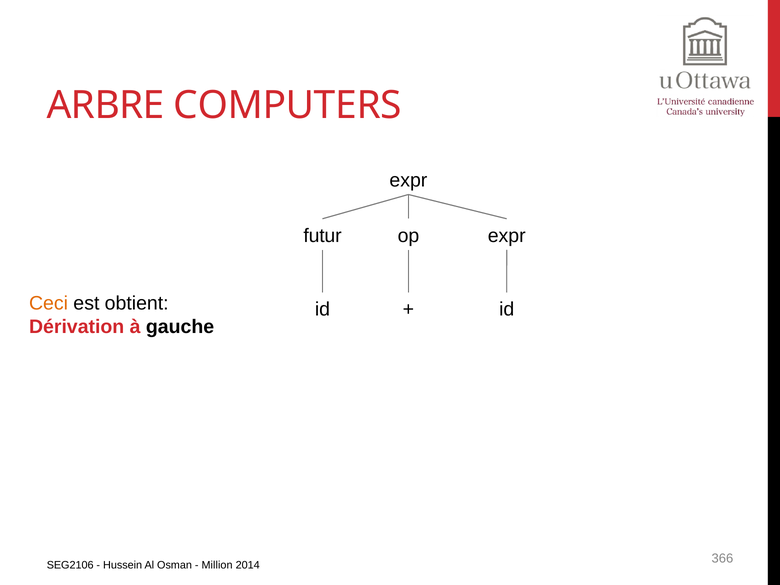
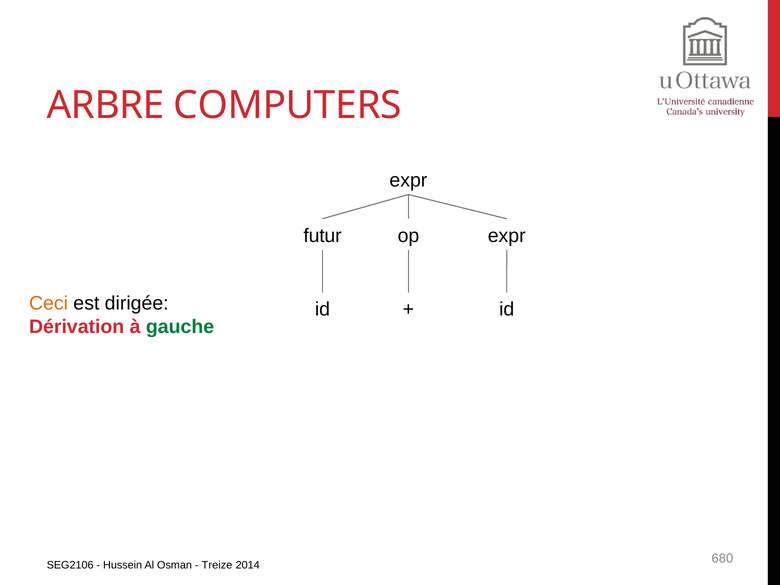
obtient: obtient -> dirigée (137, 303)
gauche colour: black -> green (180, 327)
Million: Million -> Treize (217, 565)
366: 366 -> 680 (722, 559)
